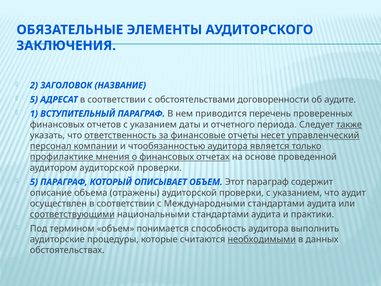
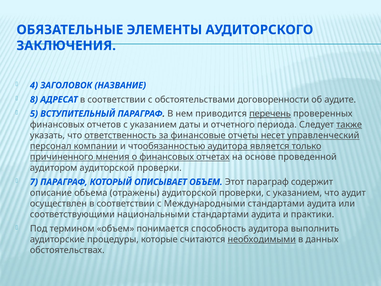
2: 2 -> 4 (34, 85)
5: 5 -> 8 (34, 99)
1: 1 -> 5 (34, 114)
перечень underline: none -> present (270, 114)
профилактике: профилактике -> причиненного (62, 157)
5: 5 -> 7 (34, 182)
соответствующими underline: present -> none (72, 214)
